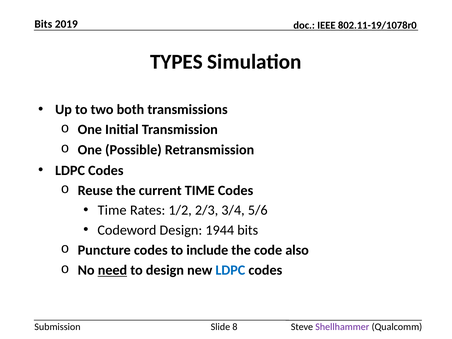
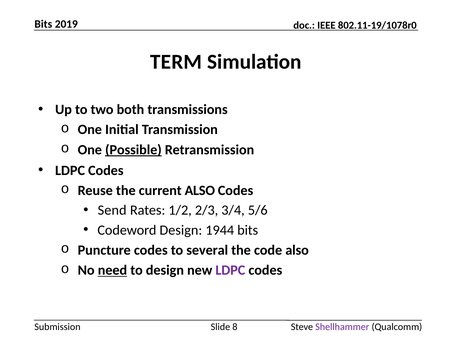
TYPES: TYPES -> TERM (176, 62)
Possible underline: none -> present (133, 150)
current TIME: TIME -> ALSO (200, 191)
Time: Time -> Send (112, 210)
include: include -> several (207, 250)
LDPC colour: blue -> purple (230, 270)
